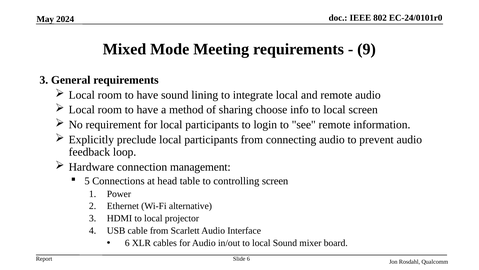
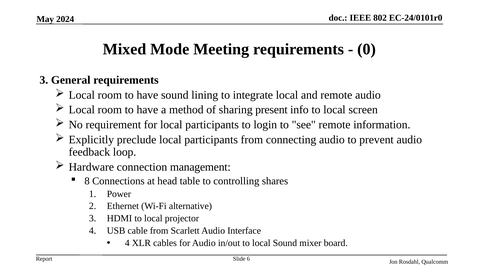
9: 9 -> 0 (367, 49)
choose: choose -> present (271, 110)
5: 5 -> 8 (87, 181)
controlling screen: screen -> shares (275, 181)
6: 6 -> 4 (127, 242)
